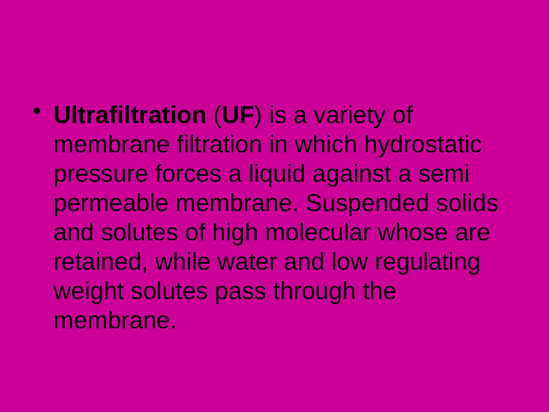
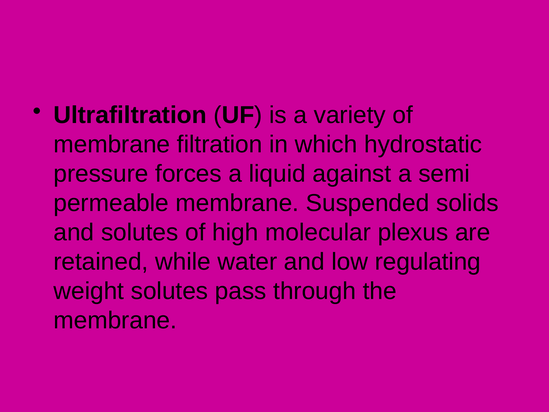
whose: whose -> plexus (413, 232)
